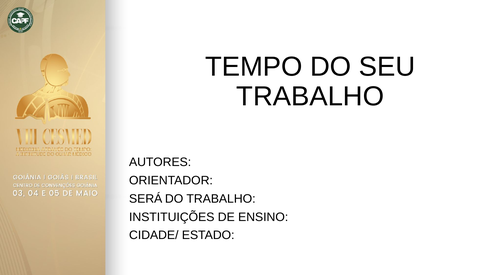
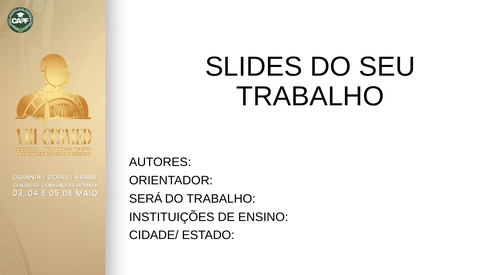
TEMPO: TEMPO -> SLIDES (254, 67)
